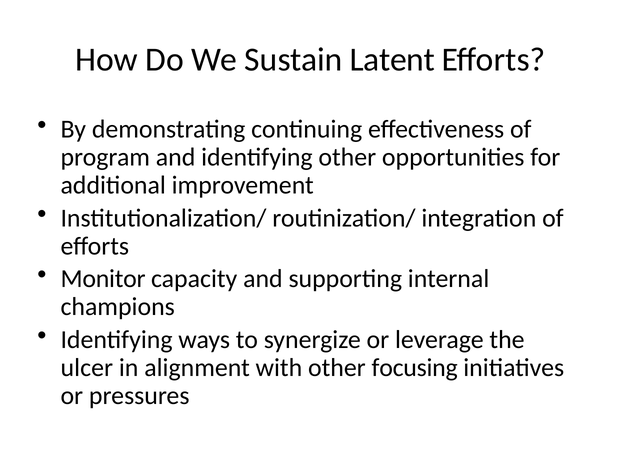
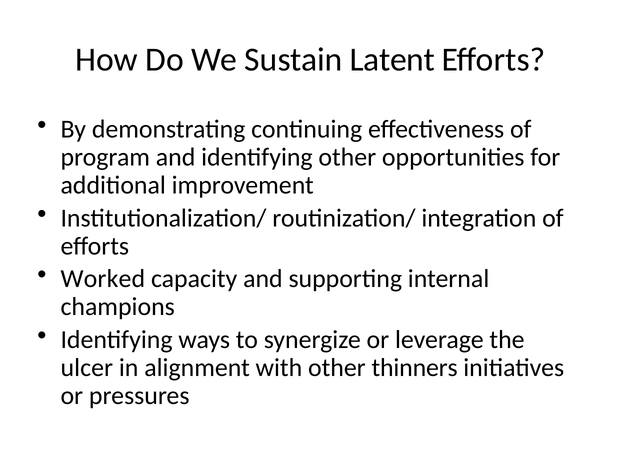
Monitor: Monitor -> Worked (103, 279)
focusing: focusing -> thinners (415, 368)
